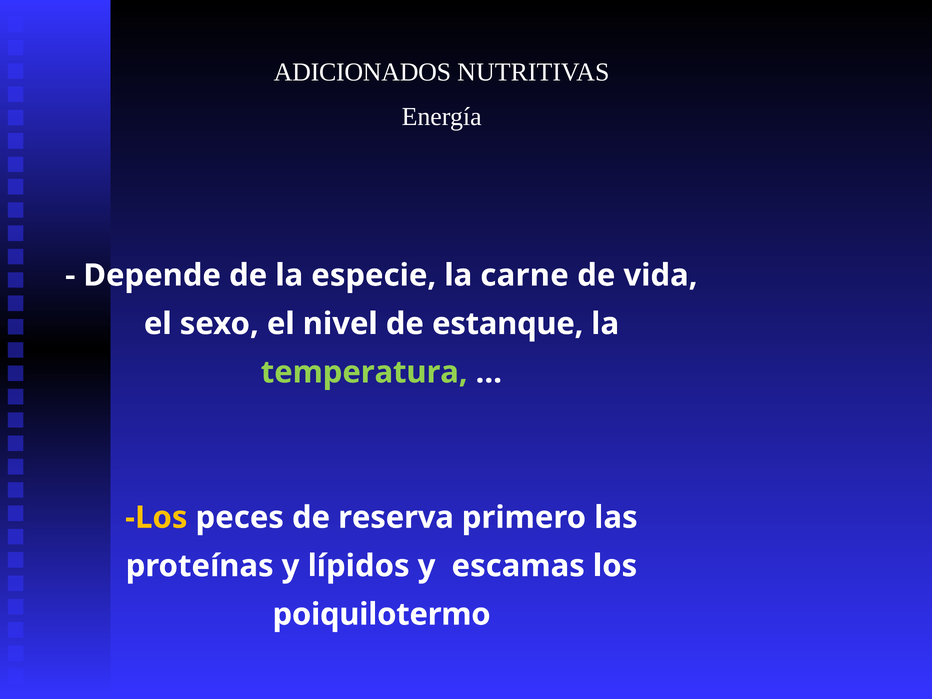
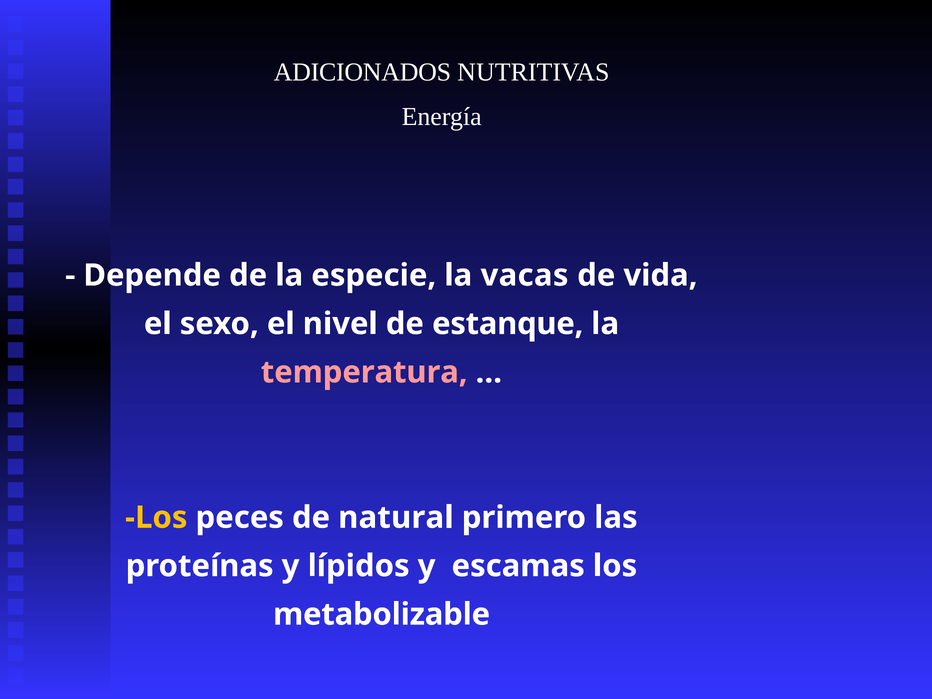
carne: carne -> vacas (525, 275)
temperatura colour: light green -> pink (364, 372)
reserva: reserva -> natural (396, 518)
poiquilotermo: poiquilotermo -> metabolizable (382, 614)
